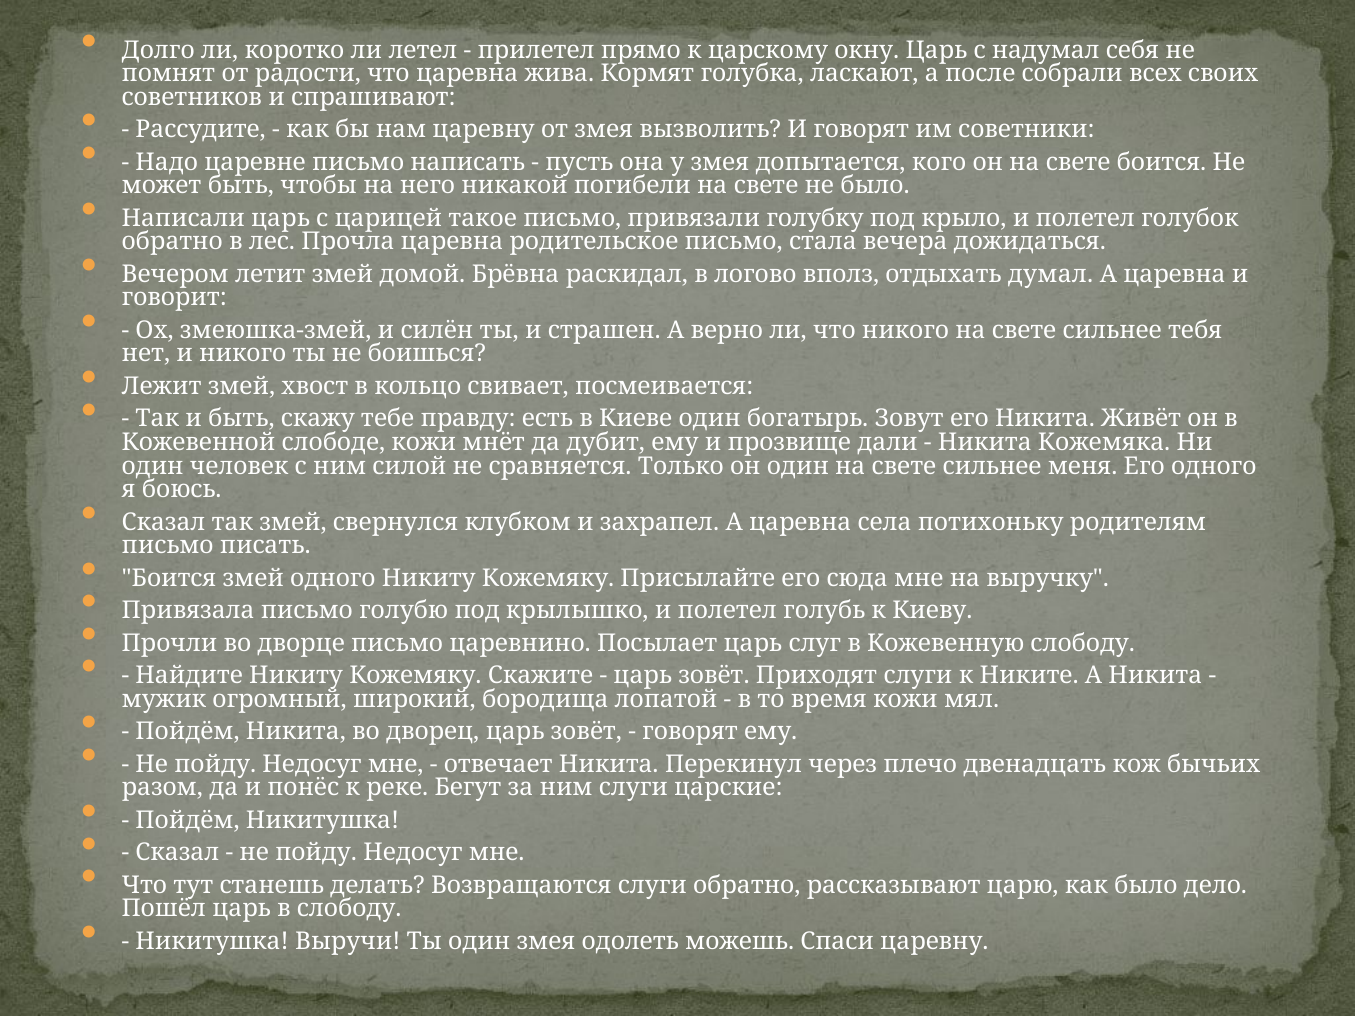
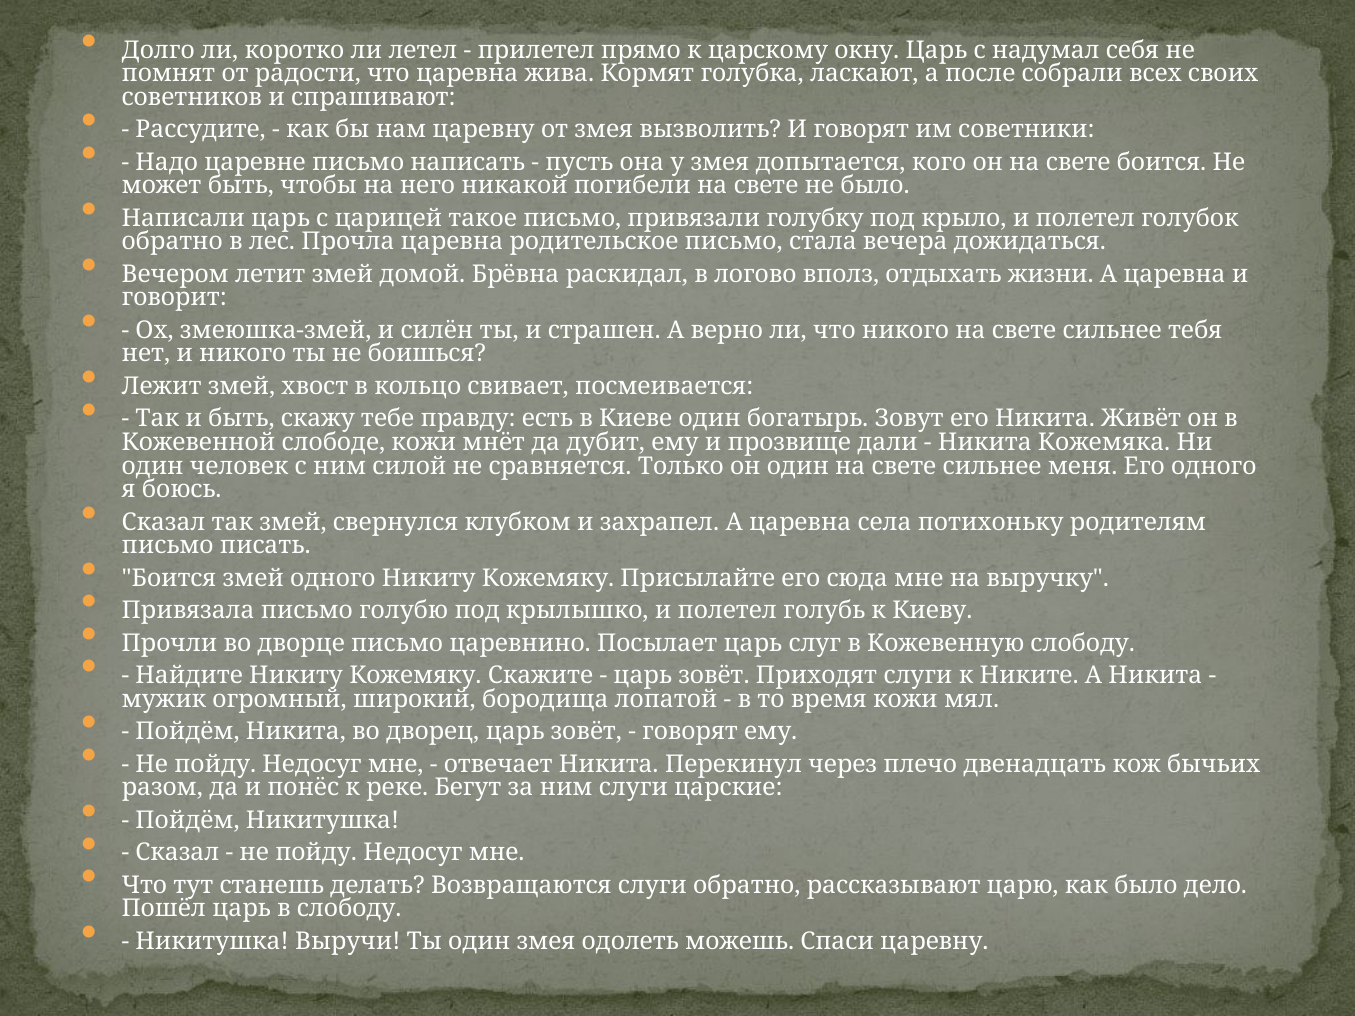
думал: думал -> жизни (1051, 274)
